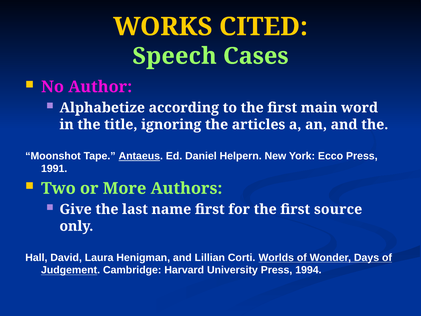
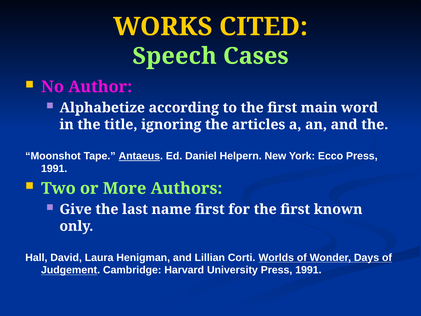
source: source -> known (338, 209)
University Press 1994: 1994 -> 1991 (308, 270)
